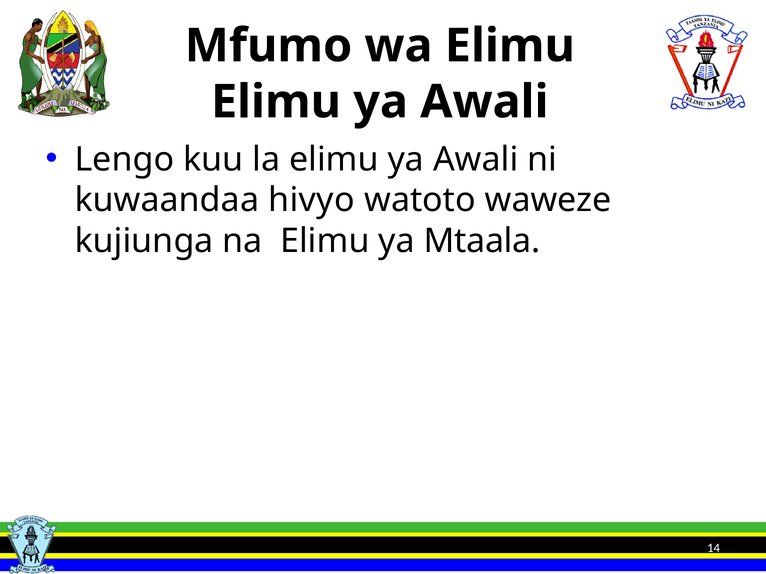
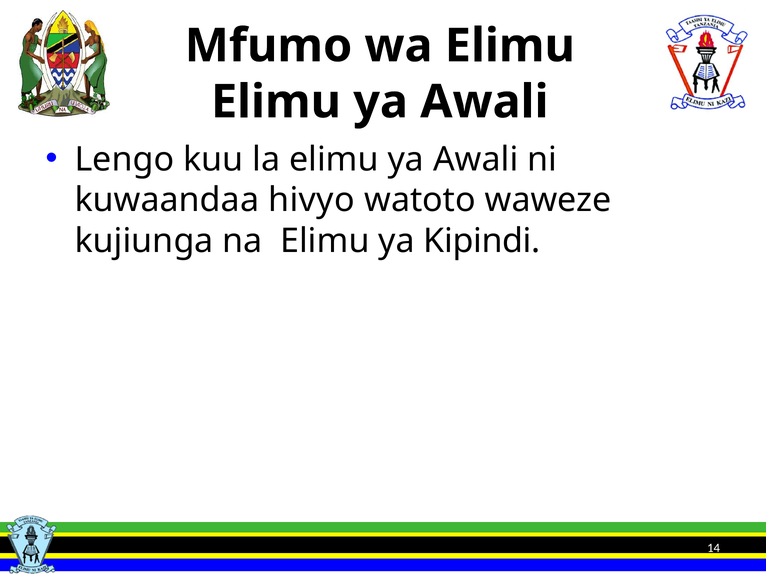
Mtaala: Mtaala -> Kipindi (482, 241)
